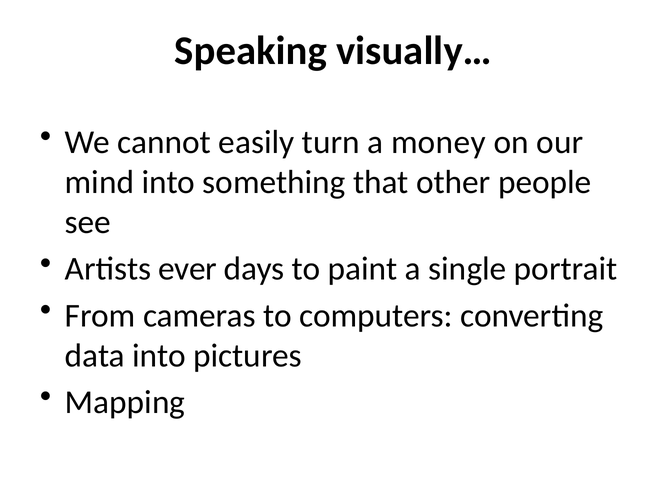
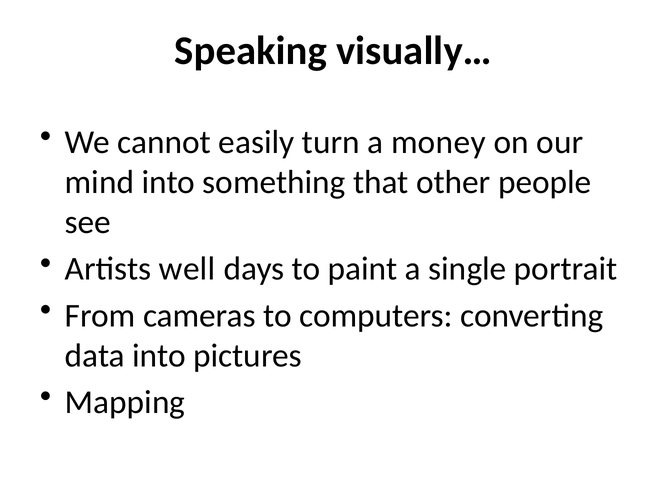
ever: ever -> well (187, 269)
